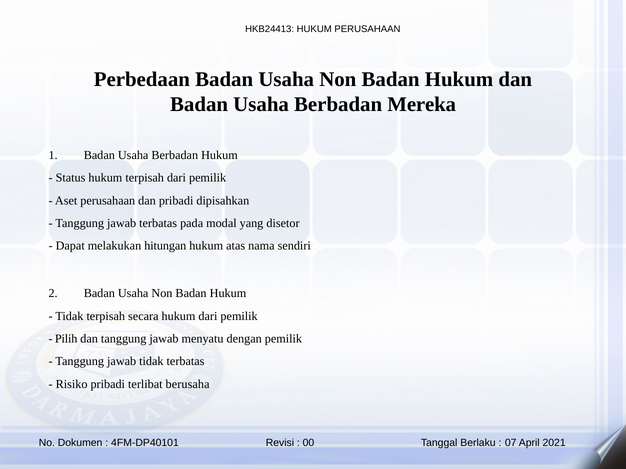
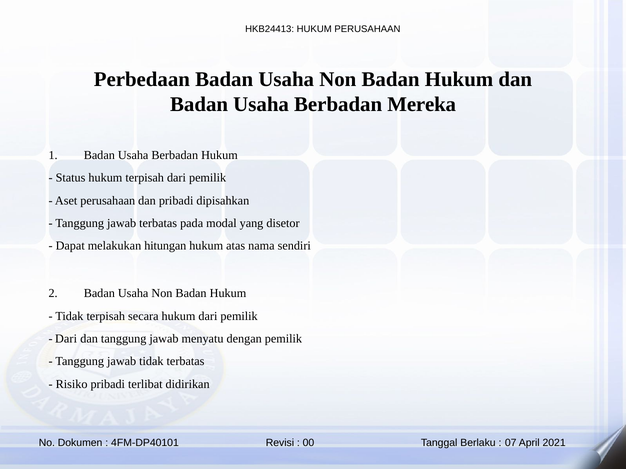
Pilih: Pilih -> Dari (66, 339)
berusaha: berusaha -> didirikan (188, 385)
